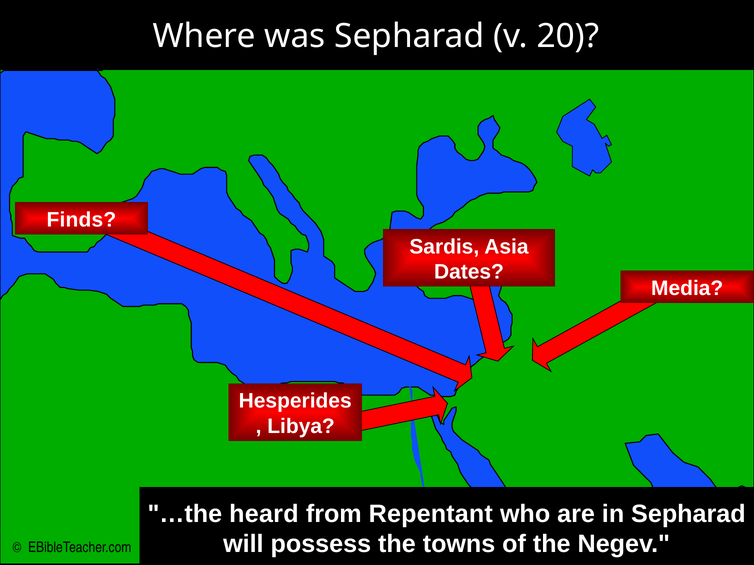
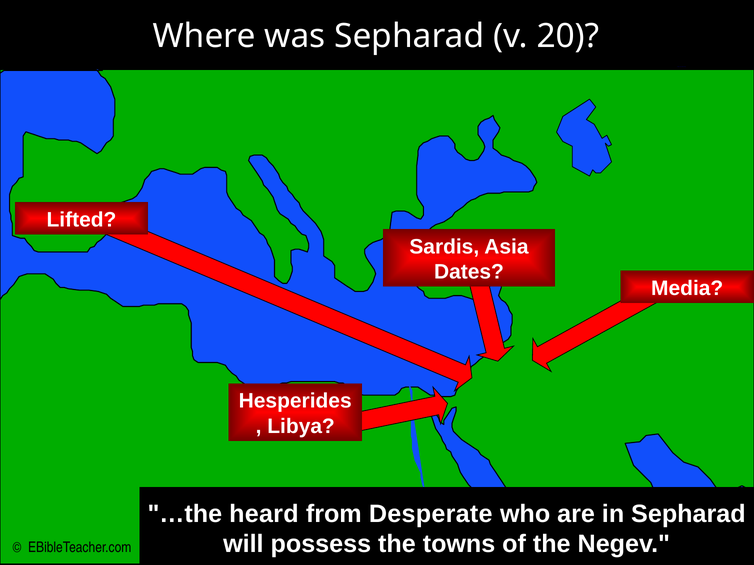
Finds: Finds -> Lifted (81, 220)
Repentant: Repentant -> Desperate (431, 514)
